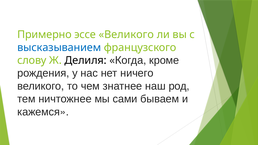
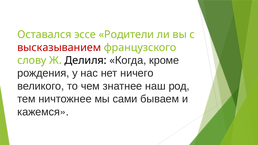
Примерно: Примерно -> Оставался (44, 35)
эссе Великого: Великого -> Родители (126, 35)
высказыванием colour: blue -> red (59, 48)
